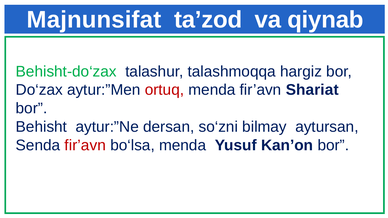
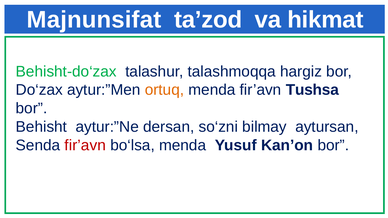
qiynab: qiynab -> hikmat (325, 20)
ortuq colour: red -> orange (164, 90)
Shariat: Shariat -> Tushsa (312, 90)
